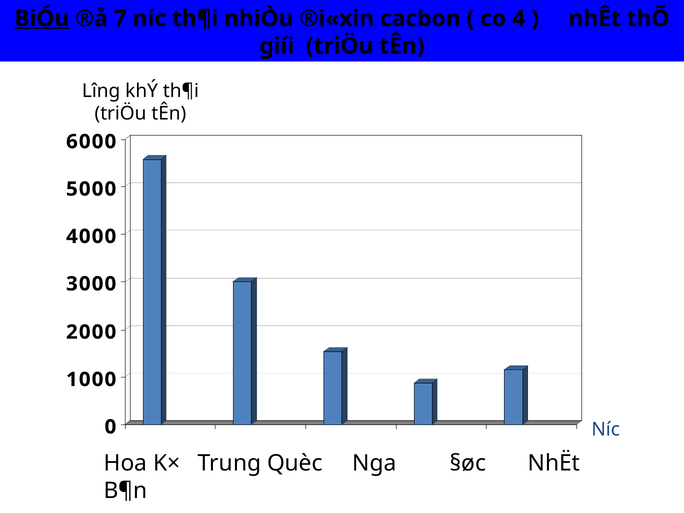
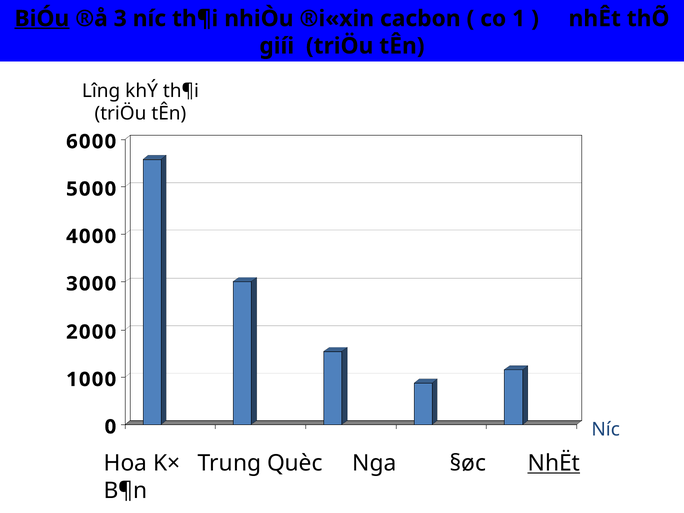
7: 7 -> 3 (120, 19)
4: 4 -> 1 (519, 19)
NhËt underline: none -> present (554, 463)
